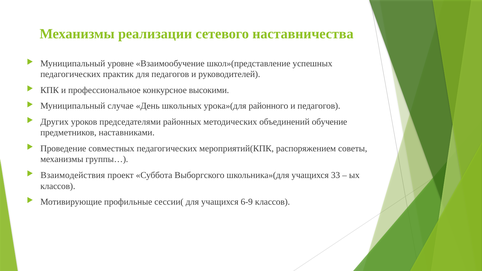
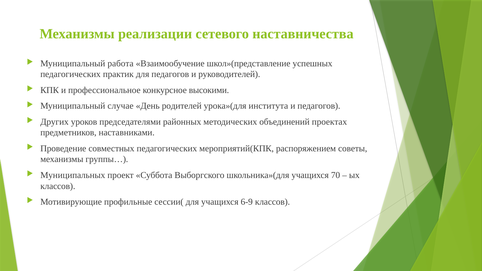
уровне: уровне -> работа (121, 63)
школьных: школьных -> родителей (182, 106)
районного: районного -> института (268, 106)
обучение: обучение -> проектах (329, 122)
Взаимодействия: Взаимодействия -> Муниципальных (73, 175)
33: 33 -> 70 (336, 175)
